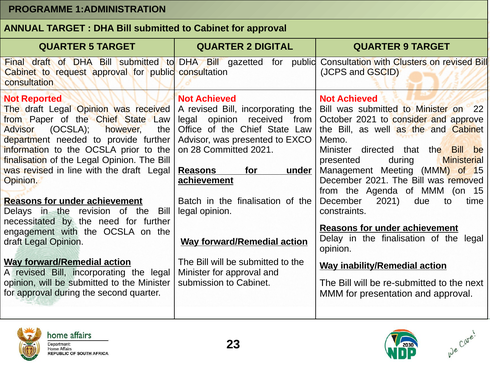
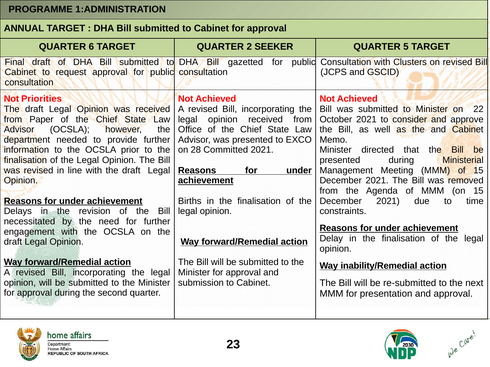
5: 5 -> 6 (91, 47)
DIGITAL: DIGITAL -> SEEKER (274, 47)
9: 9 -> 5 (406, 47)
Reported: Reported -> Priorities (42, 99)
Batch: Batch -> Births (190, 201)
